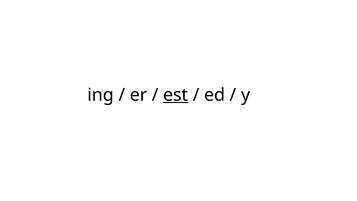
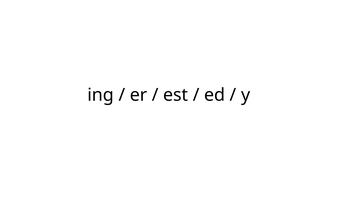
est underline: present -> none (176, 95)
